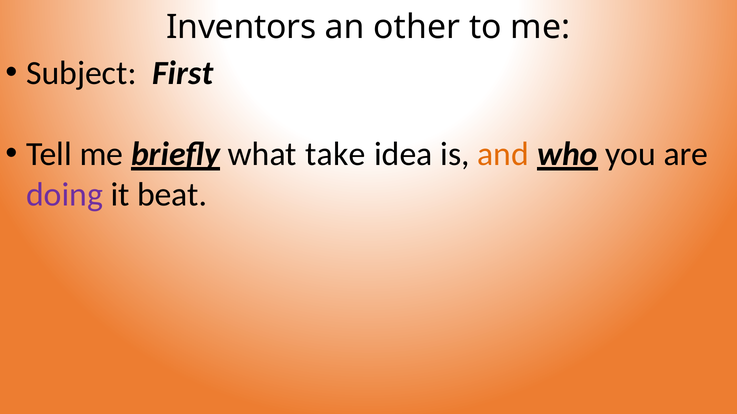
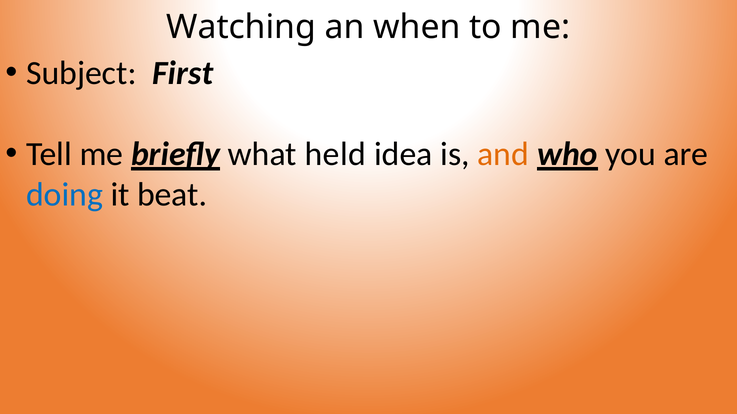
Inventors: Inventors -> Watching (241, 27)
other: other -> when (417, 27)
take: take -> held (335, 154)
doing colour: purple -> blue (65, 195)
